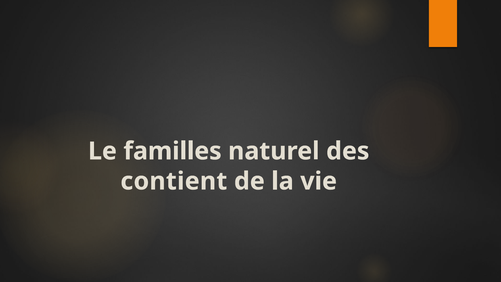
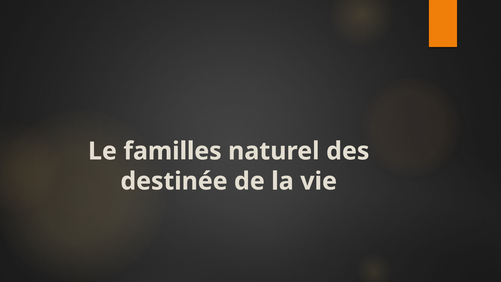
contient: contient -> destinée (174, 181)
